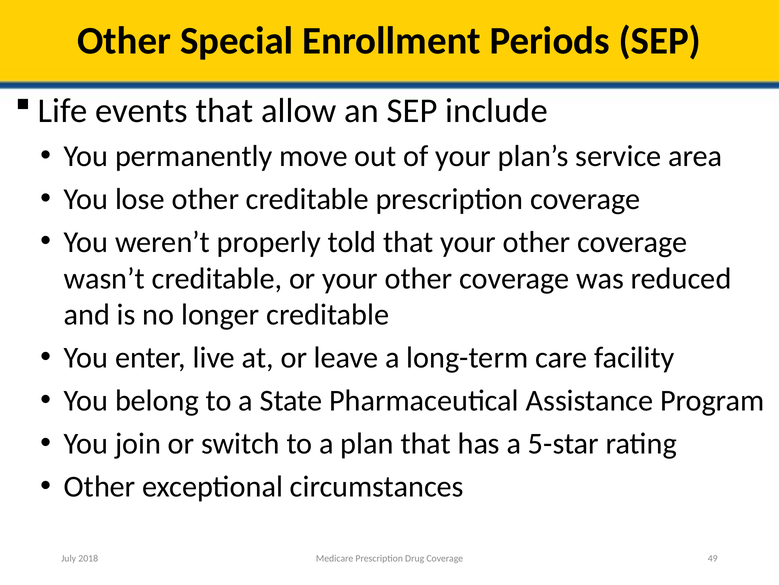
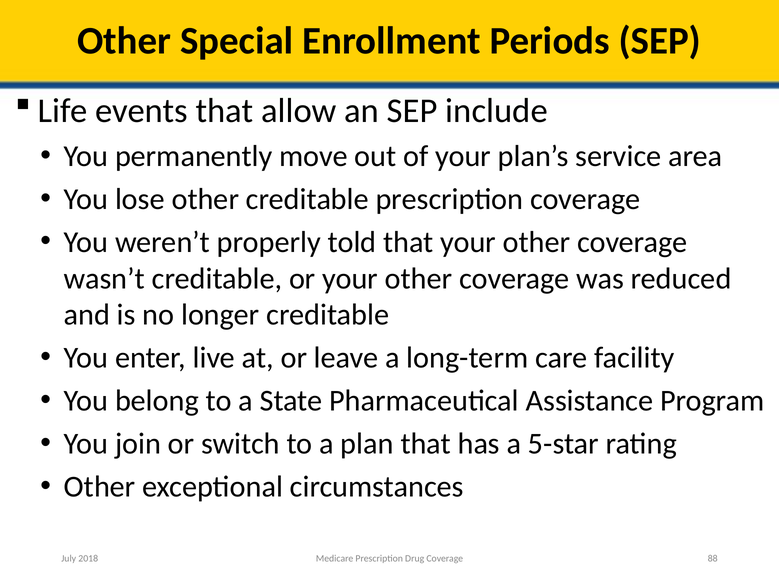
49: 49 -> 88 (713, 558)
